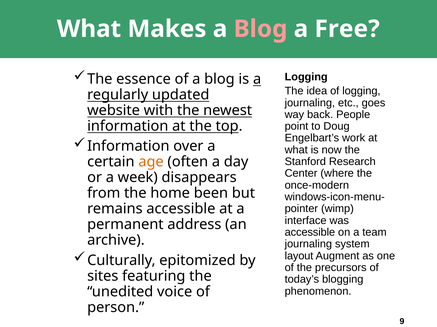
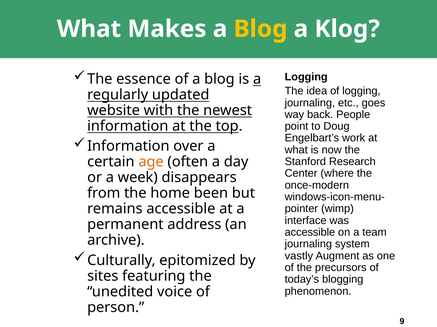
Blog colour: pink -> yellow (260, 29)
Free: Free -> Klog (347, 29)
layout: layout -> vastly (299, 256)
